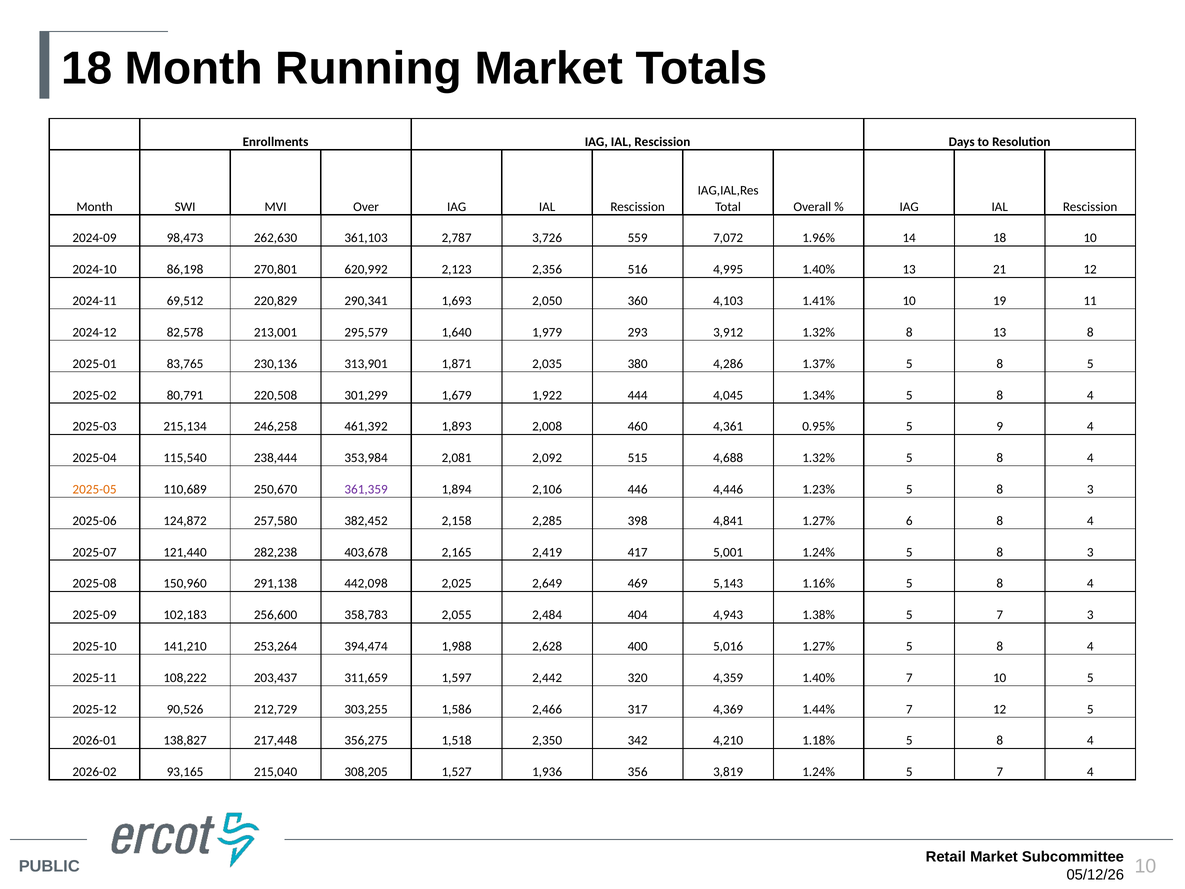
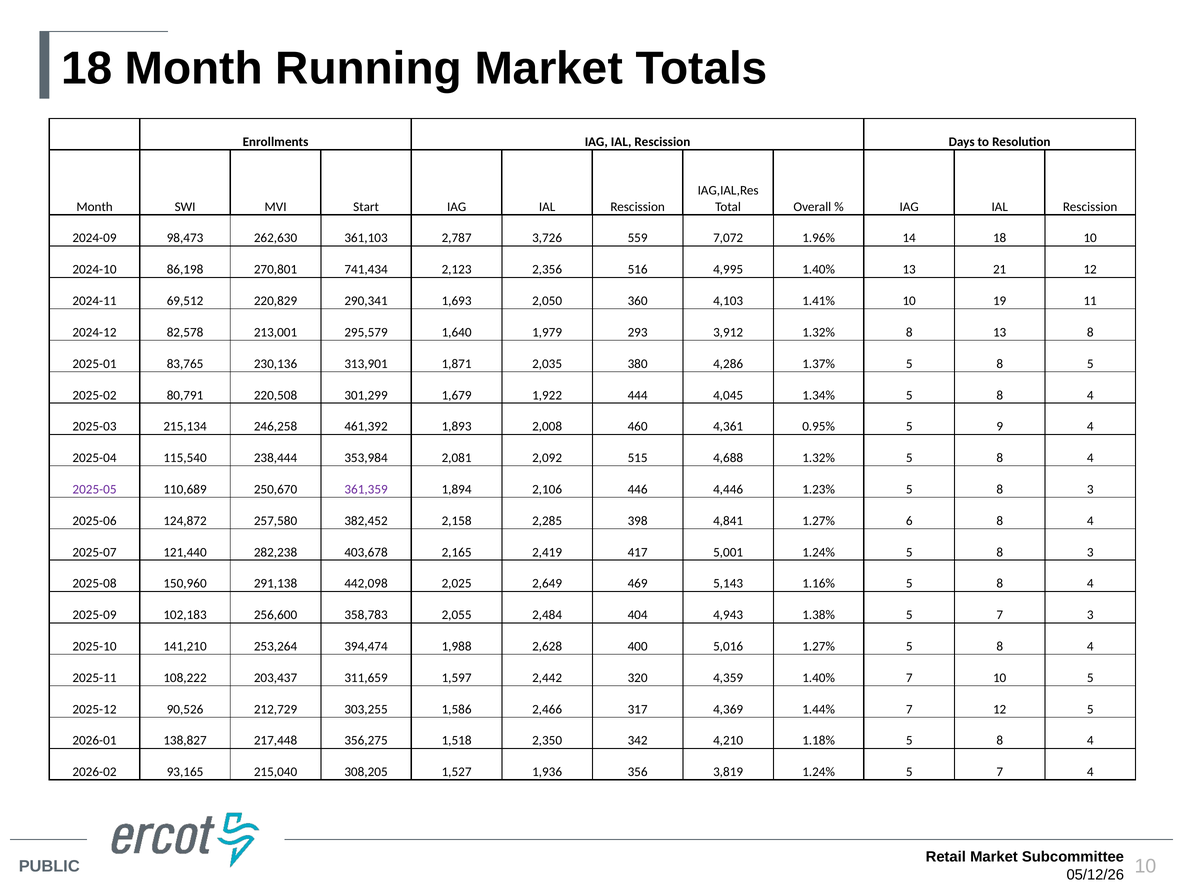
Over: Over -> Start (366, 207)
620,992: 620,992 -> 741,434 (366, 269)
2025-05 colour: orange -> purple (95, 489)
